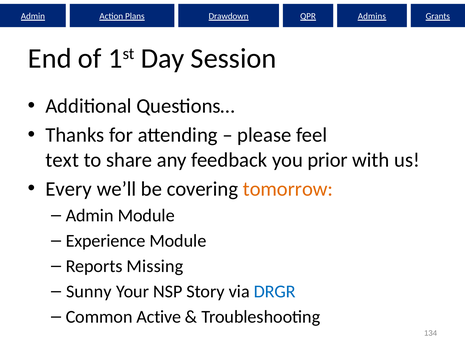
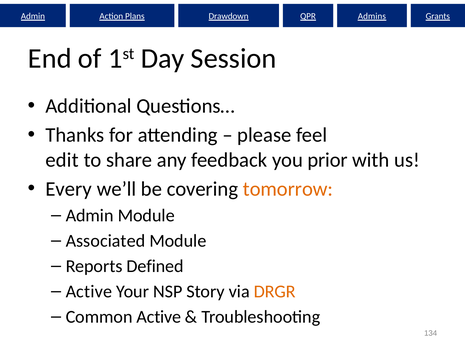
text: text -> edit (62, 160)
Experience: Experience -> Associated (105, 241)
Missing: Missing -> Defined (155, 266)
Sunny: Sunny -> Active (89, 291)
DRGR colour: blue -> orange (275, 291)
